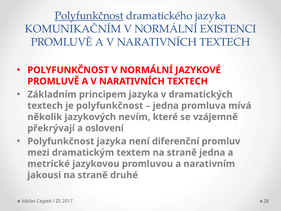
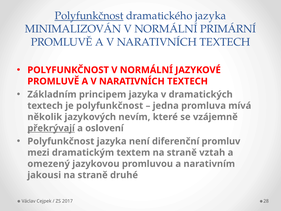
KOMUNIKAČNÍM: KOMUNIKAČNÍM -> MINIMALIZOVÁN (73, 29)
EXISTENCI: EXISTENCI -> PRIMÁRNÍ (228, 29)
překrývají underline: none -> present (51, 128)
straně jedna: jedna -> vztah (212, 152)
metrické: metrické -> omezený (49, 164)
